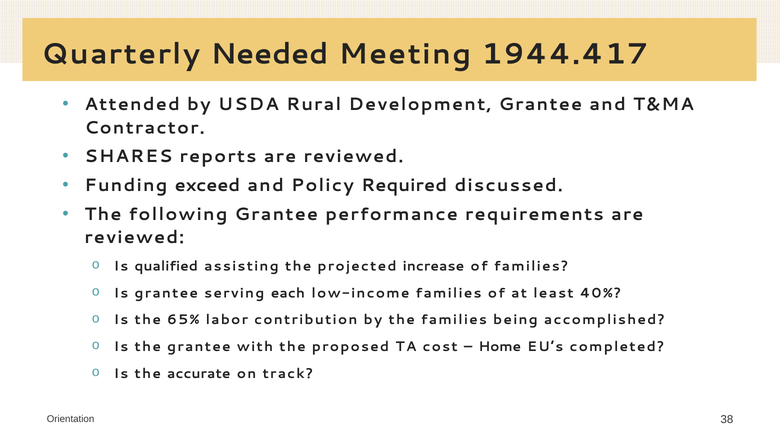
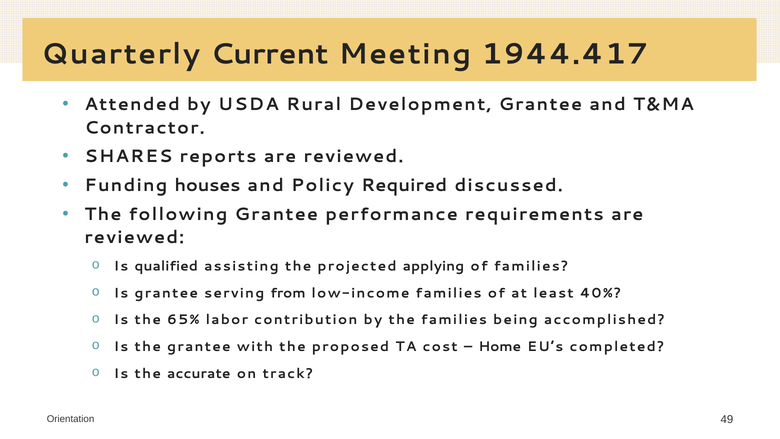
Needed: Needed -> Current (270, 54)
exceed: exceed -> houses (207, 185)
increase: increase -> applying (433, 266)
each: each -> from (288, 293)
38: 38 -> 49 (727, 419)
